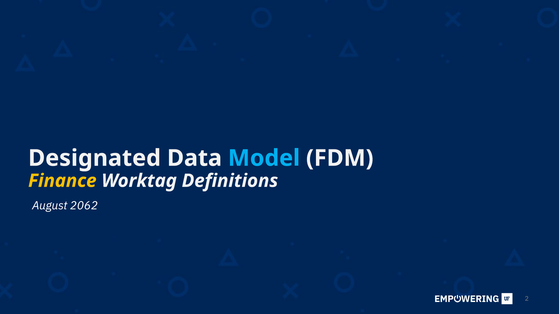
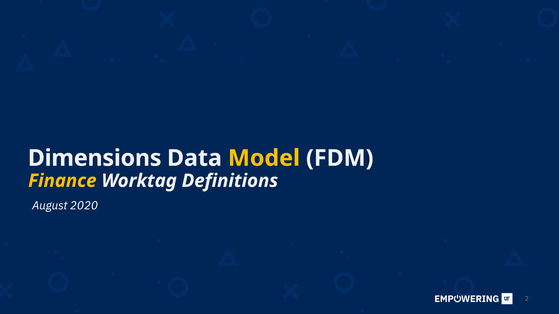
Designated: Designated -> Dimensions (95, 158)
Model colour: light blue -> yellow (264, 158)
2062: 2062 -> 2020 (84, 206)
